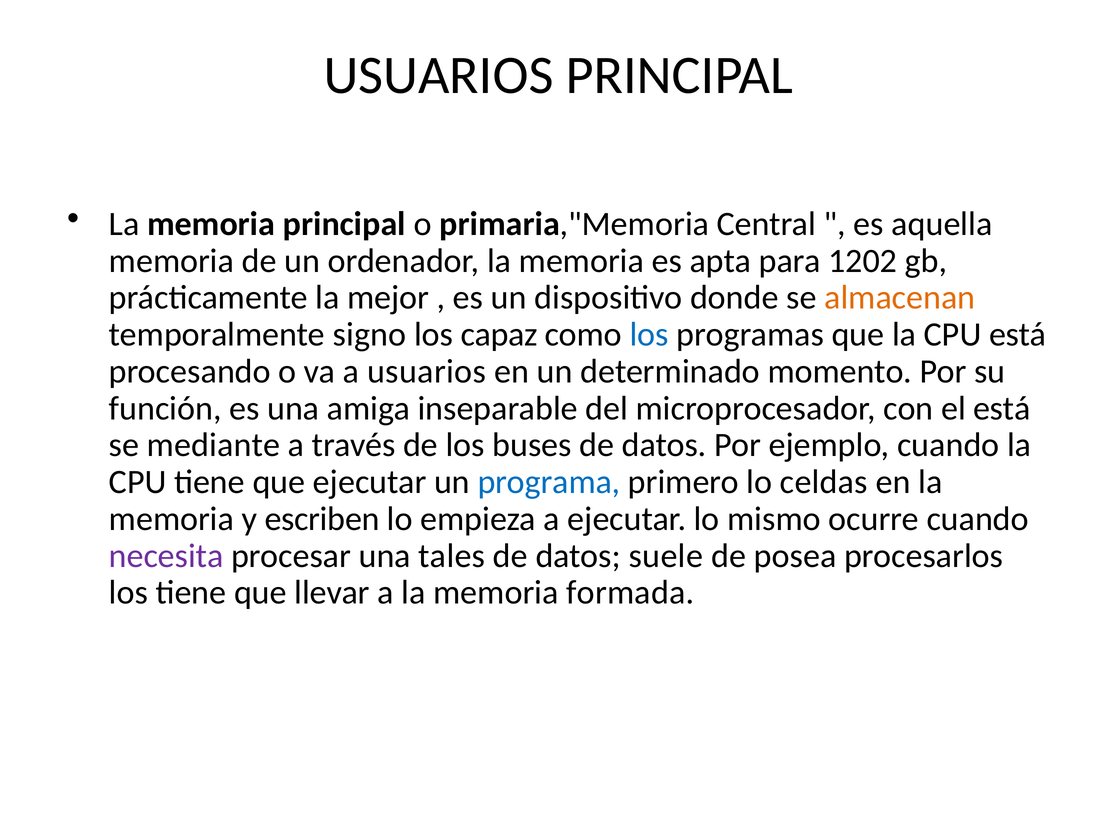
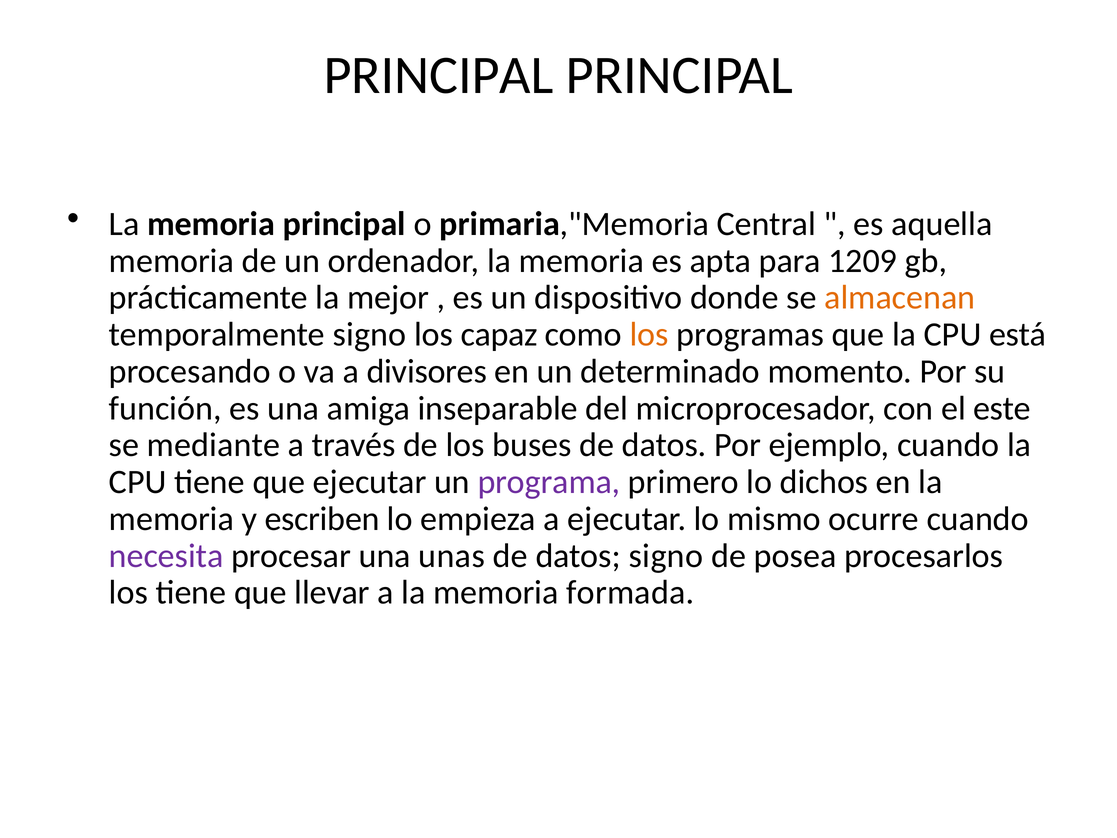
USUARIOS: USUARIOS -> PRINCIPAL (439, 75)
1202: 1202 -> 1209 (863, 261)
los colour: blue -> orange (649, 334)
a usuarios: usuarios -> divisores (427, 371)
el está: está -> este (1002, 408)
programa colour: blue -> purple (549, 482)
celdas: celdas -> dichos (824, 482)
tales: tales -> unas (452, 556)
datos suele: suele -> signo (666, 556)
